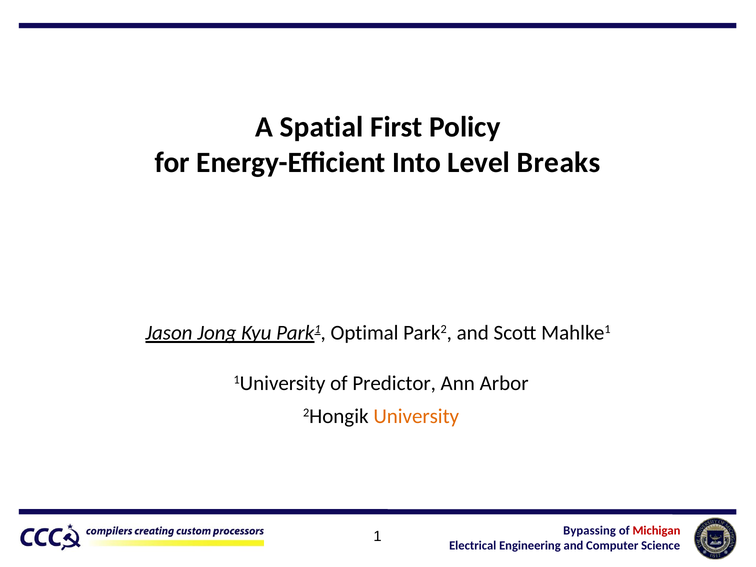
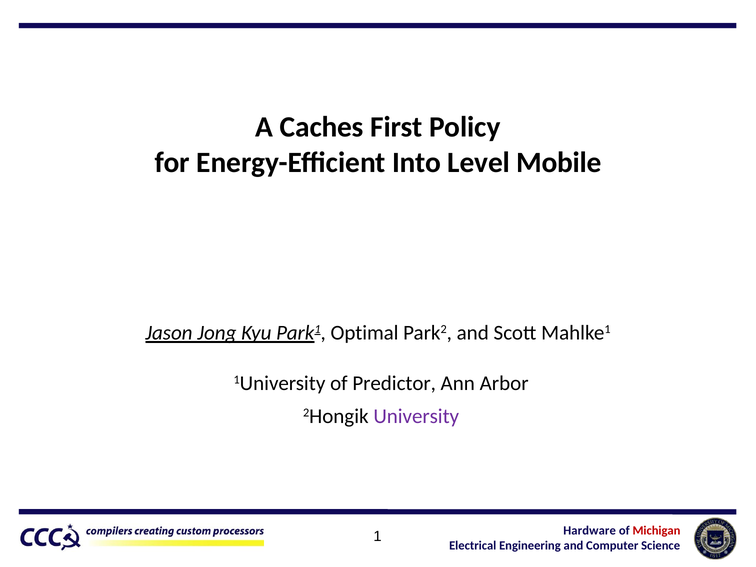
Spatial: Spatial -> Caches (322, 127)
Breaks: Breaks -> Mobile (559, 162)
University colour: orange -> purple (416, 416)
Bypassing: Bypassing -> Hardware (590, 530)
